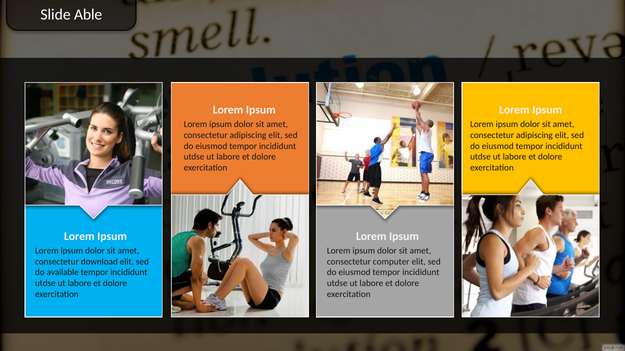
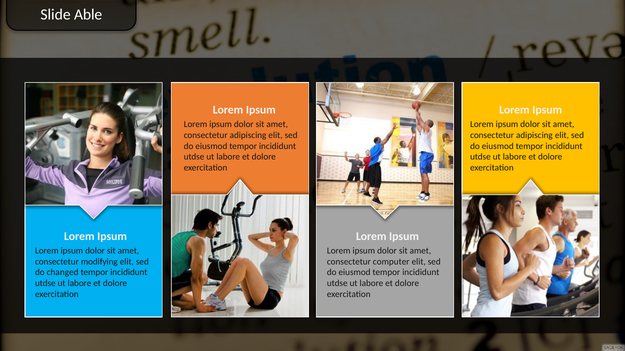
download: download -> modifying (99, 262)
available: available -> changed (63, 273)
